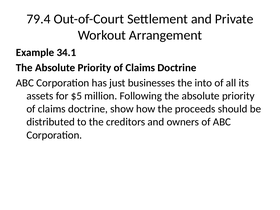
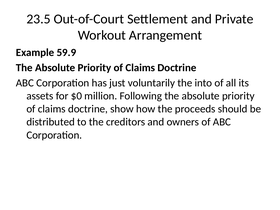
79.4: 79.4 -> 23.5 (38, 19)
34.1: 34.1 -> 59.9 (66, 52)
businesses: businesses -> voluntarily (151, 83)
$5: $5 -> $0 (76, 96)
